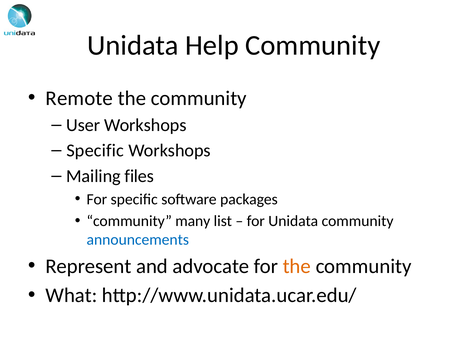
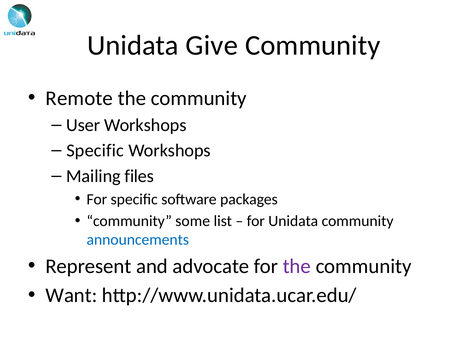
Help: Help -> Give (212, 45)
many: many -> some (193, 221)
the colour: orange -> purple (297, 266)
What: What -> Want (71, 295)
